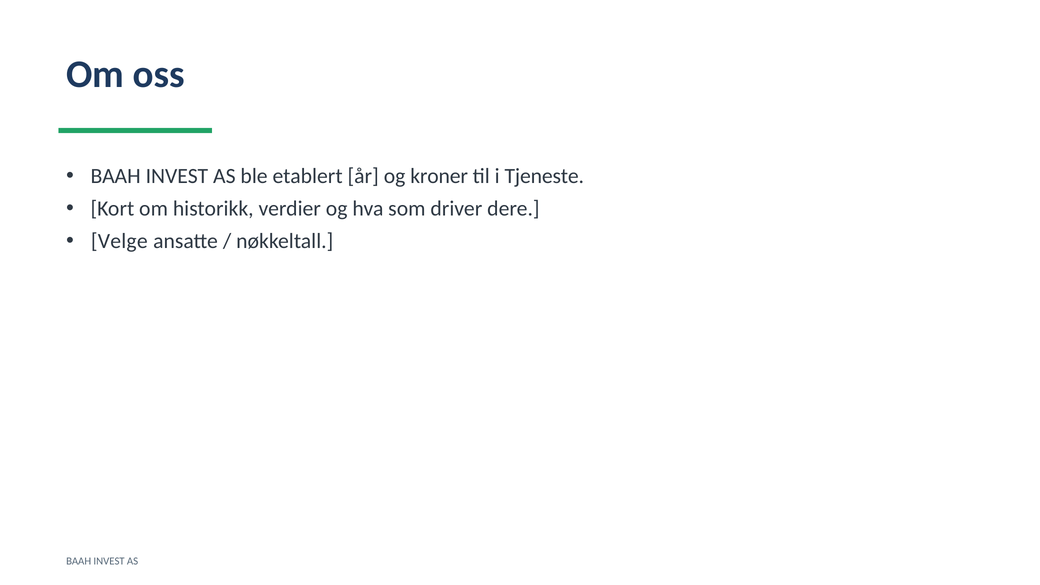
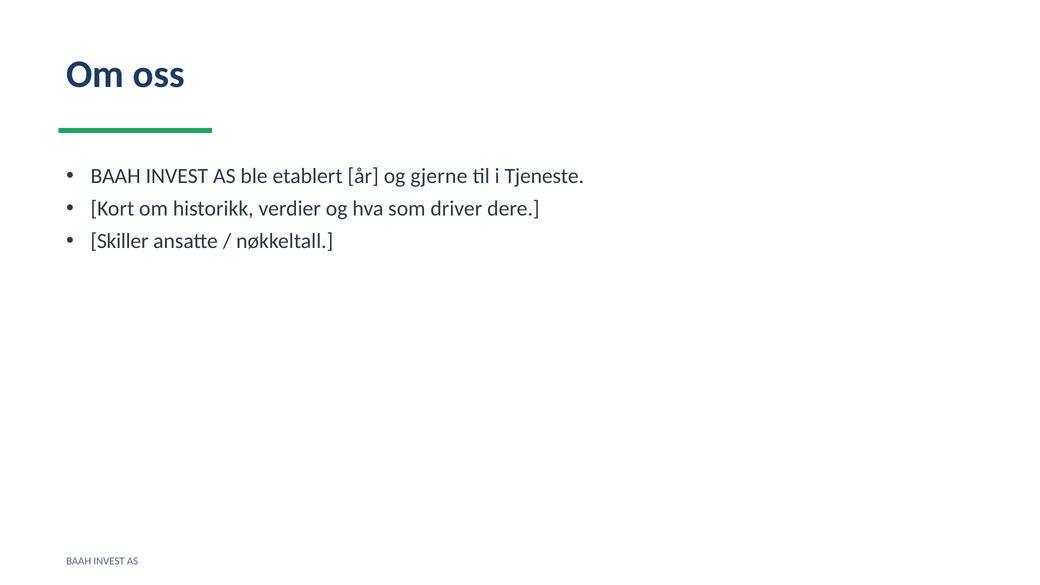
kroner: kroner -> gjerne (439, 176)
Velge: Velge -> Skiller (120, 241)
